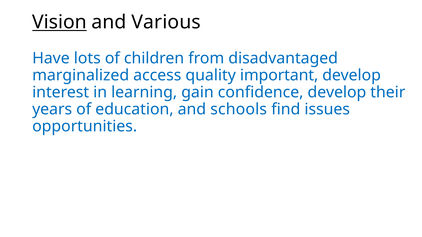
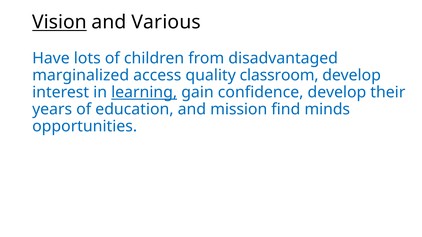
important: important -> classroom (279, 75)
learning underline: none -> present (144, 92)
schools: schools -> mission (239, 110)
issues: issues -> minds (327, 110)
